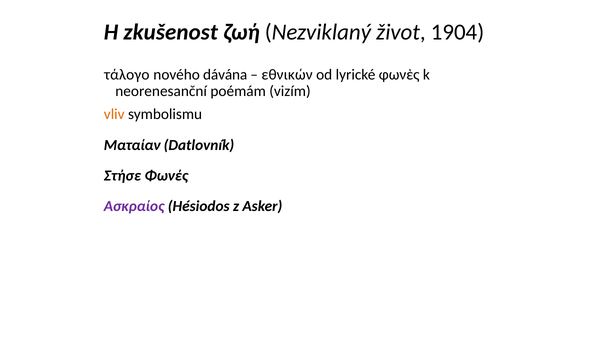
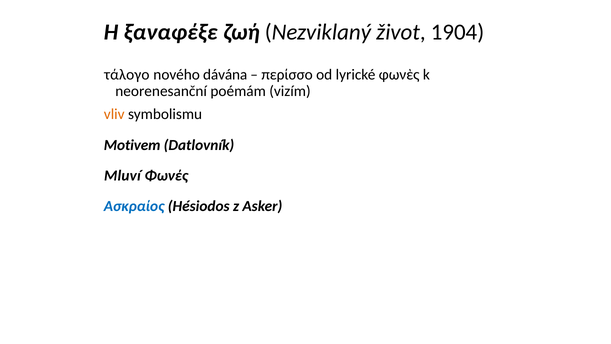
zkušenost: zkušenost -> ξαναφέξε (171, 32)
εθνικών: εθνικών -> περίσσο (287, 75)
Ματαίαν: Ματαίαν -> Motivem (132, 145)
Στήσε: Στήσε -> Mluví (122, 175)
Ασκραίος colour: purple -> blue (134, 206)
